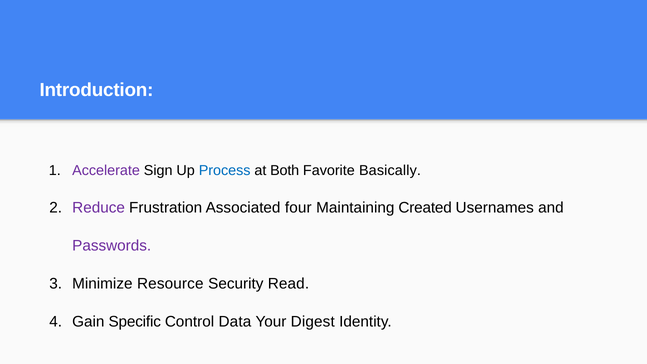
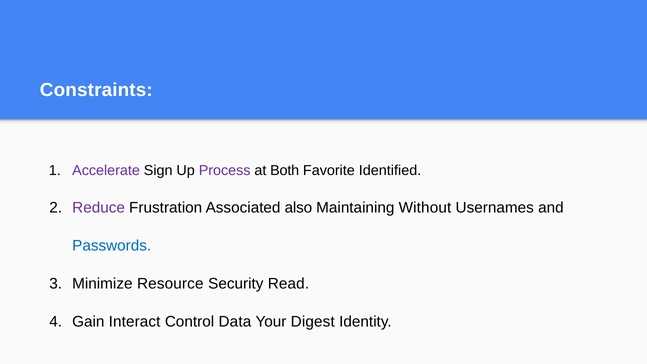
Introduction: Introduction -> Constraints (96, 90)
Process colour: blue -> purple (225, 170)
Basically: Basically -> Identified (390, 170)
four: four -> also (298, 208)
Created: Created -> Without (425, 208)
Passwords colour: purple -> blue (112, 246)
Specific: Specific -> Interact (135, 322)
